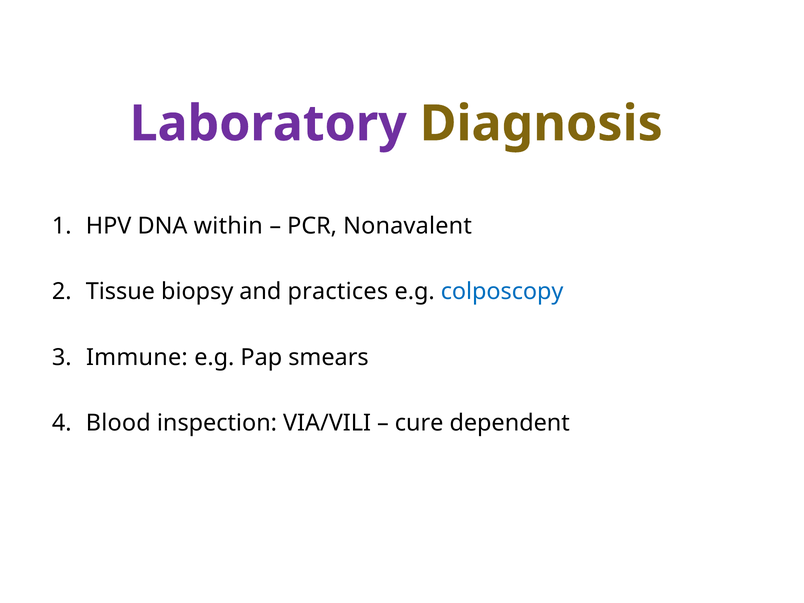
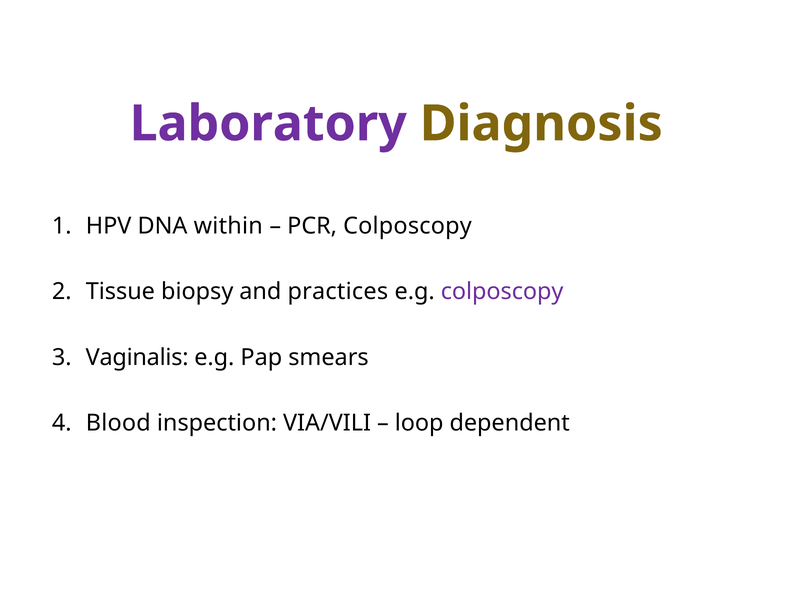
PCR Nonavalent: Nonavalent -> Colposcopy (407, 226)
colposcopy colour: blue -> purple (502, 292)
Immune: Immune -> Vaginalis (137, 357)
cure: cure -> loop (419, 423)
